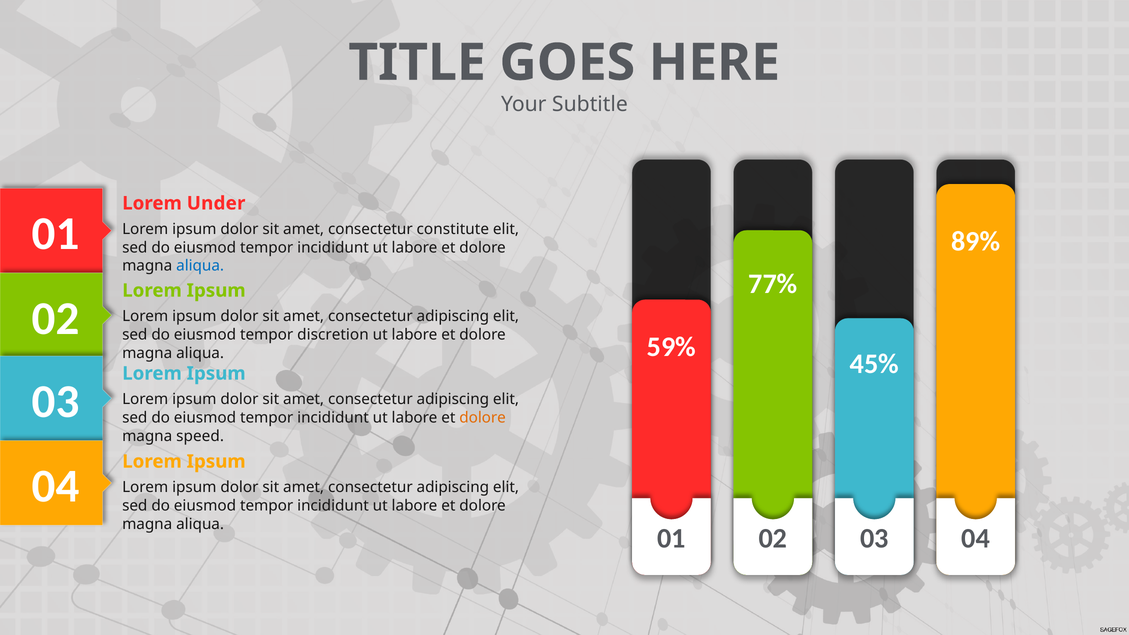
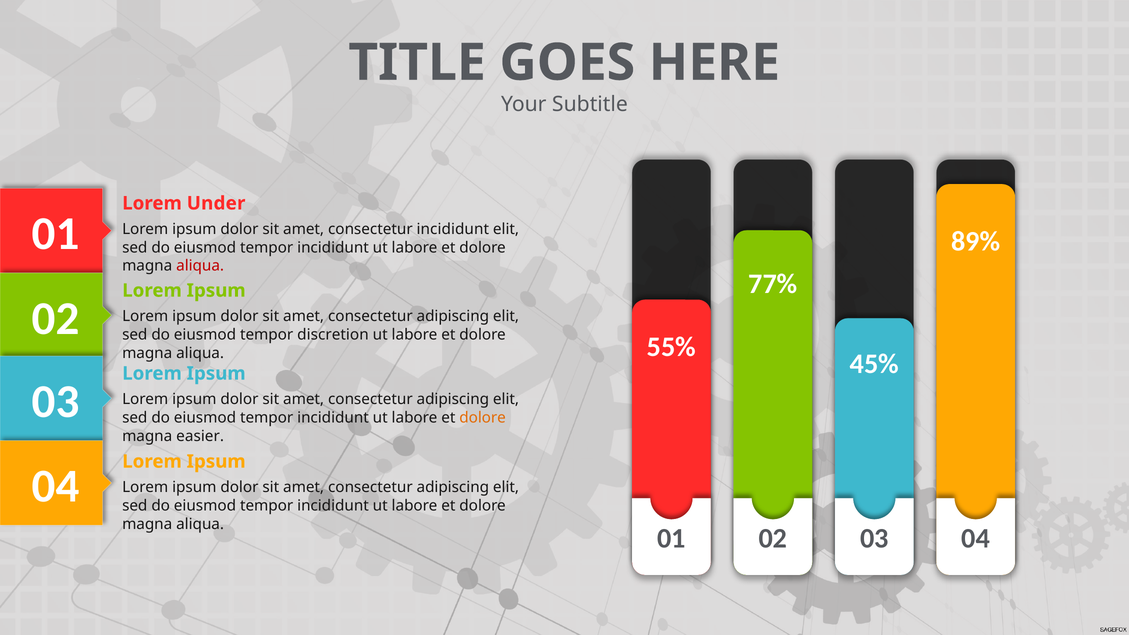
consectetur constitute: constitute -> incididunt (453, 229)
aliqua colour: blue -> red (200, 266)
59%: 59% -> 55% (671, 347)
speed: speed -> easier (200, 436)
